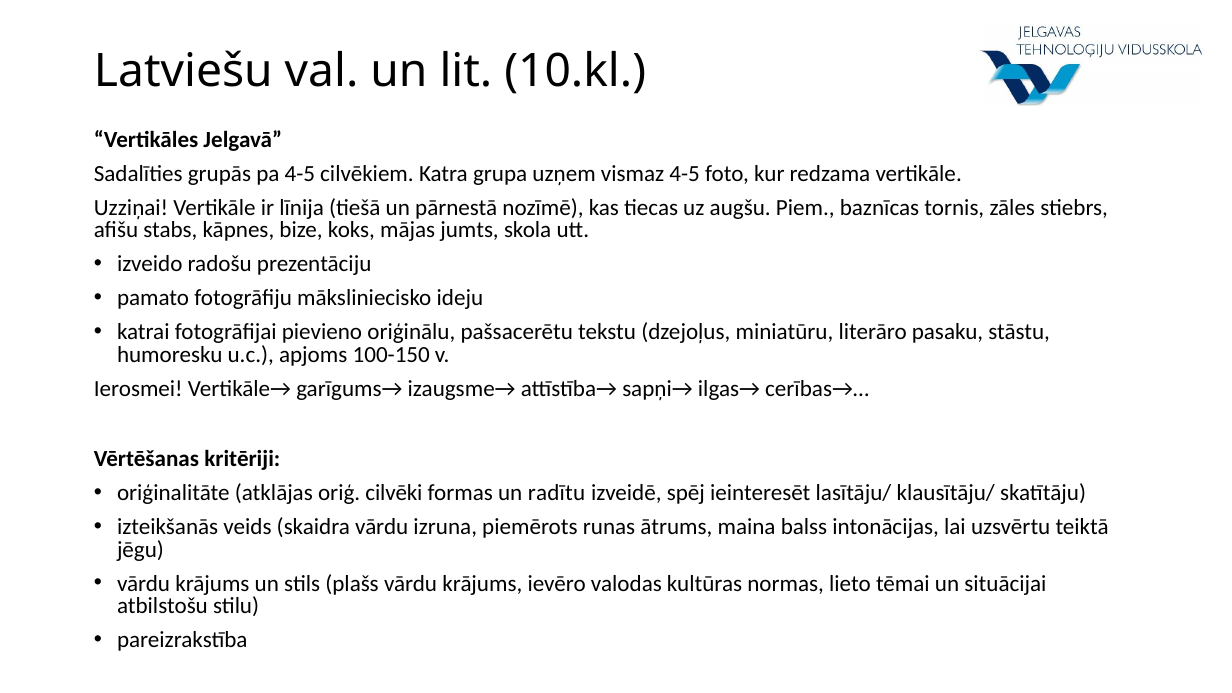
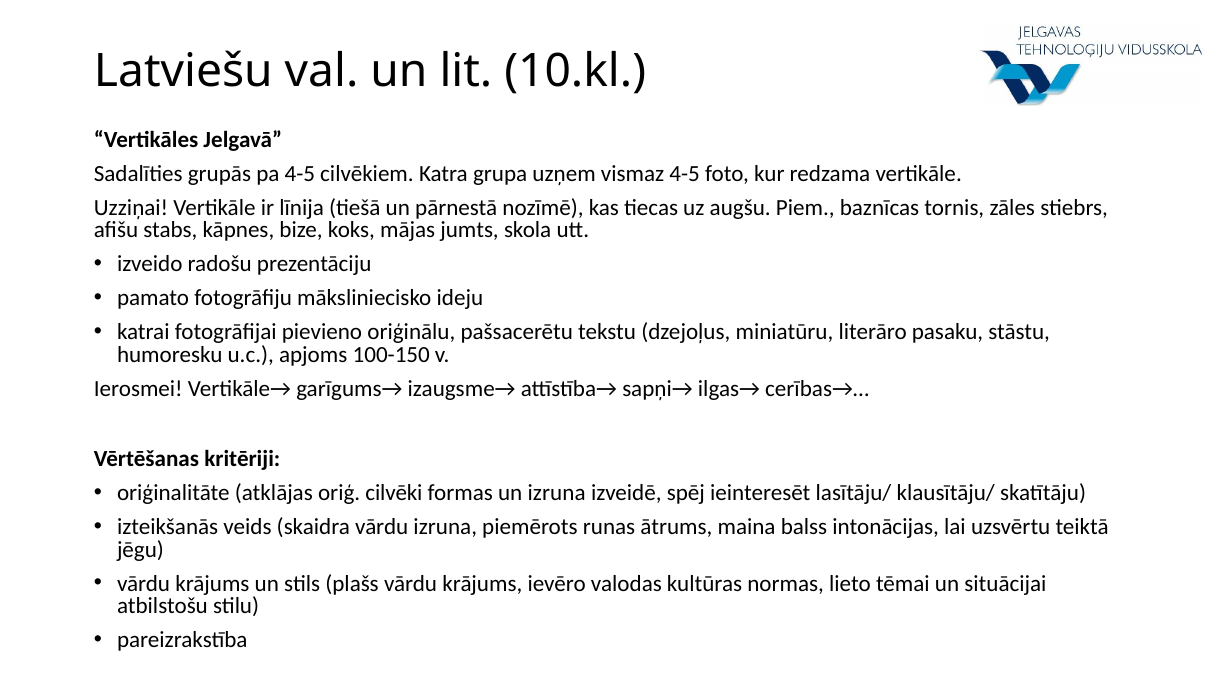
un radītu: radītu -> izruna (557, 493)
